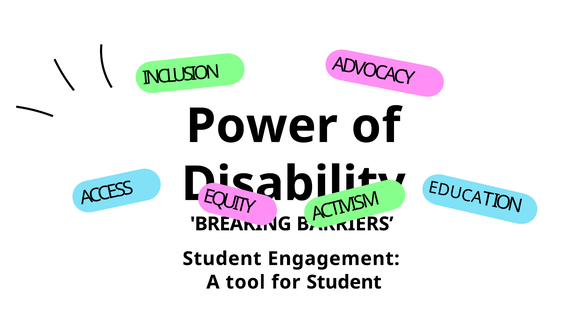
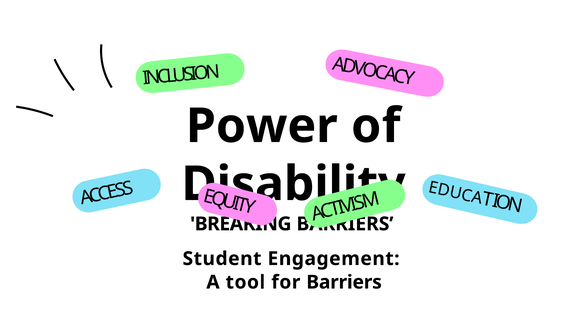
for Student: Student -> Barriers (344, 282)
